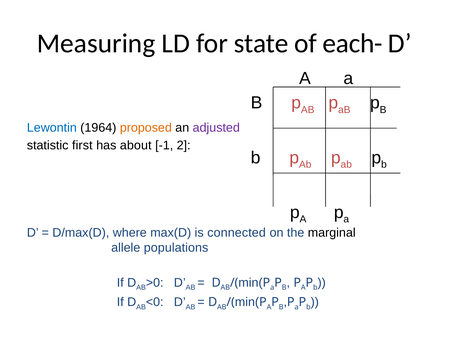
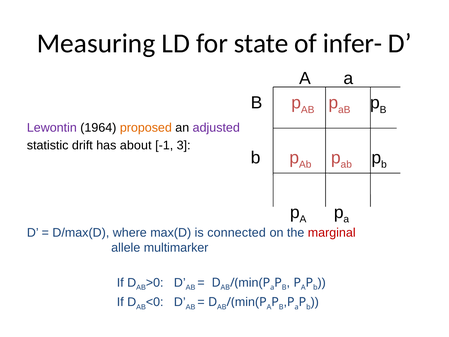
each-: each- -> infer- (353, 43)
Lewontin colour: blue -> purple (52, 128)
first: first -> drift (82, 145)
2: 2 -> 3 (184, 145)
marginal colour: black -> red (332, 233)
populations: populations -> multimarker (176, 248)
